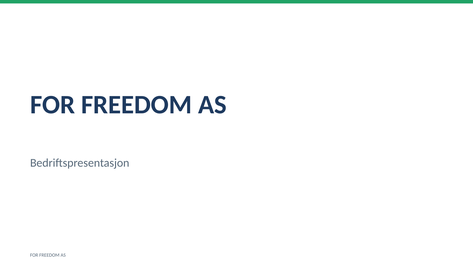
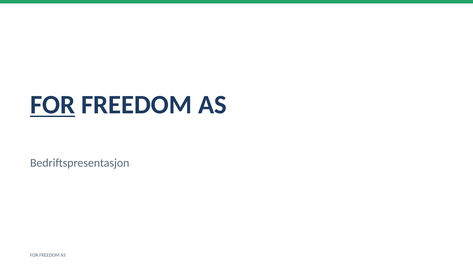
FOR underline: none -> present (53, 105)
